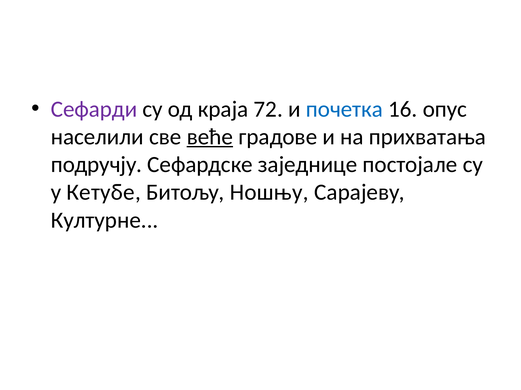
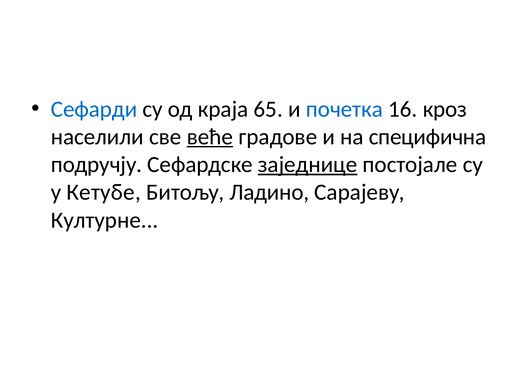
Сефарди colour: purple -> blue (94, 109)
72: 72 -> 65 (268, 109)
опус: опус -> кроз (445, 109)
прихватања: прихватања -> специфична (427, 137)
заједнице underline: none -> present (308, 165)
Ношњу: Ношњу -> Ладино (269, 193)
